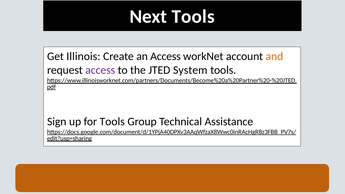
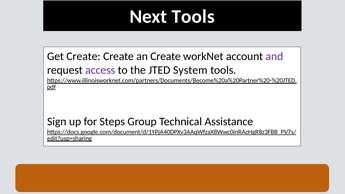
Get Illinois: Illinois -> Create (83, 56)
an Access: Access -> Create (166, 56)
and colour: orange -> purple (274, 56)
for Tools: Tools -> Steps (112, 122)
